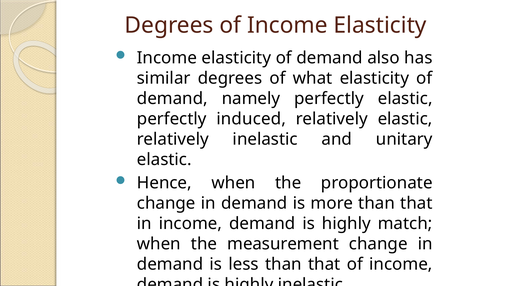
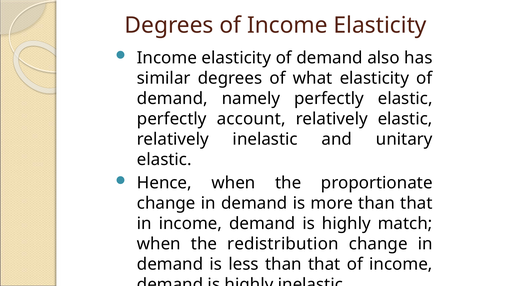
induced: induced -> account (251, 119)
measurement: measurement -> redistribution (283, 244)
